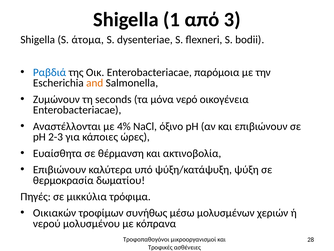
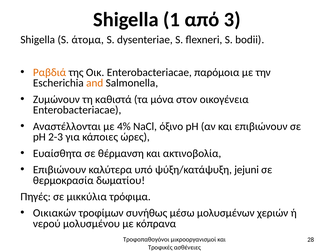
Ραβδιά colour: blue -> orange (50, 72)
seconds: seconds -> καθιστά (113, 99)
νερό: νερό -> στον (187, 99)
ψύξη: ψύξη -> jejuni (247, 169)
